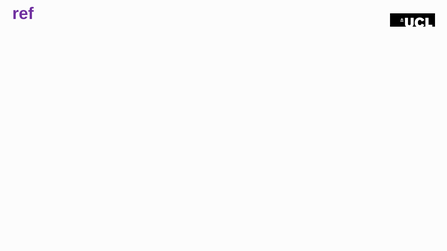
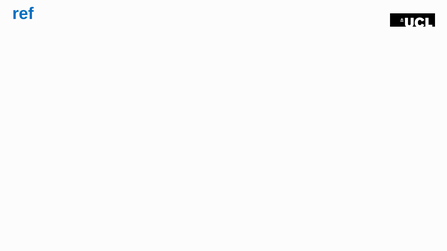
ref colour: purple -> blue (23, 14)
